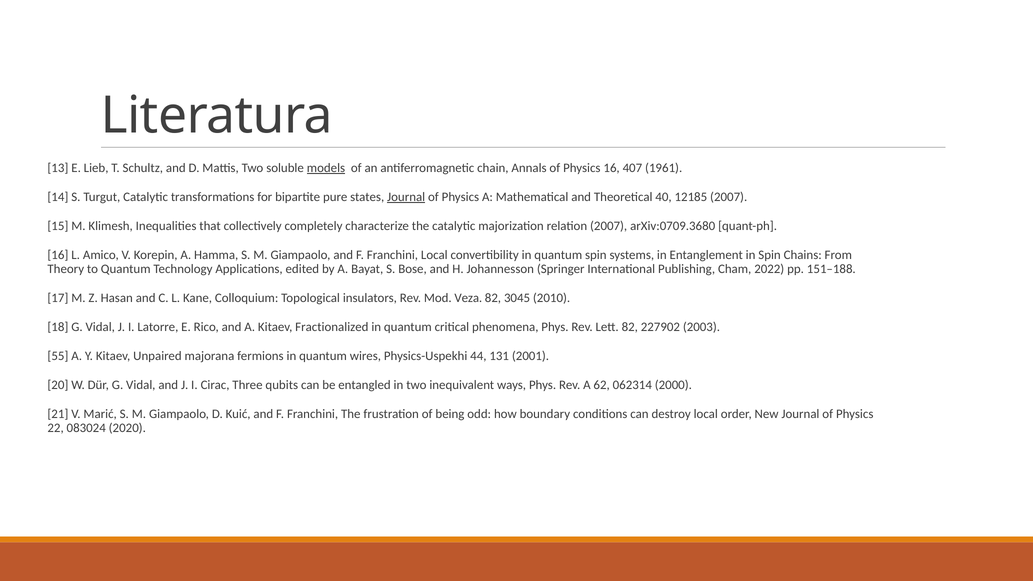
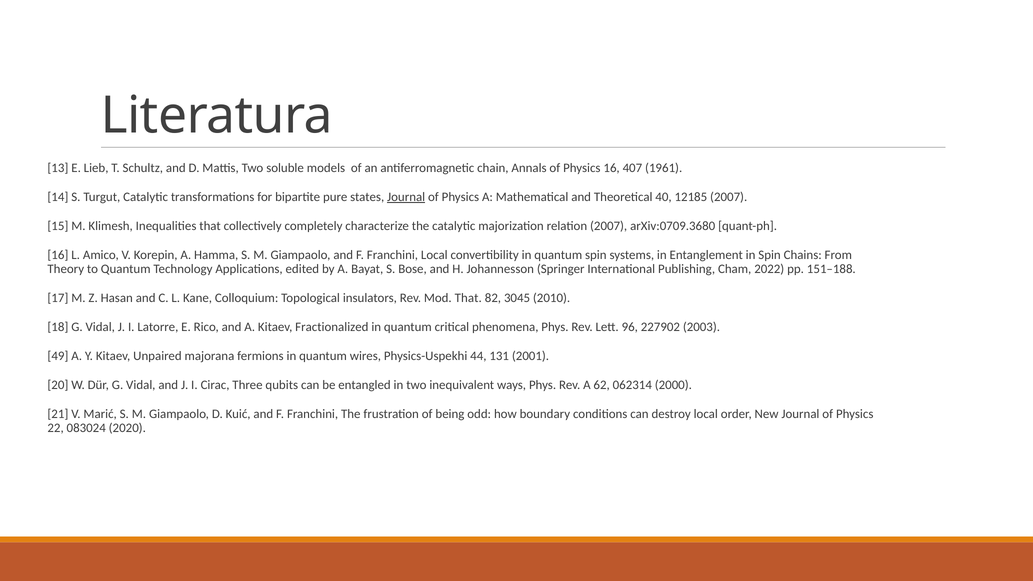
models underline: present -> none (326, 168)
Mod Veza: Veza -> That (468, 298)
Lett 82: 82 -> 96 (630, 327)
55: 55 -> 49 (58, 356)
